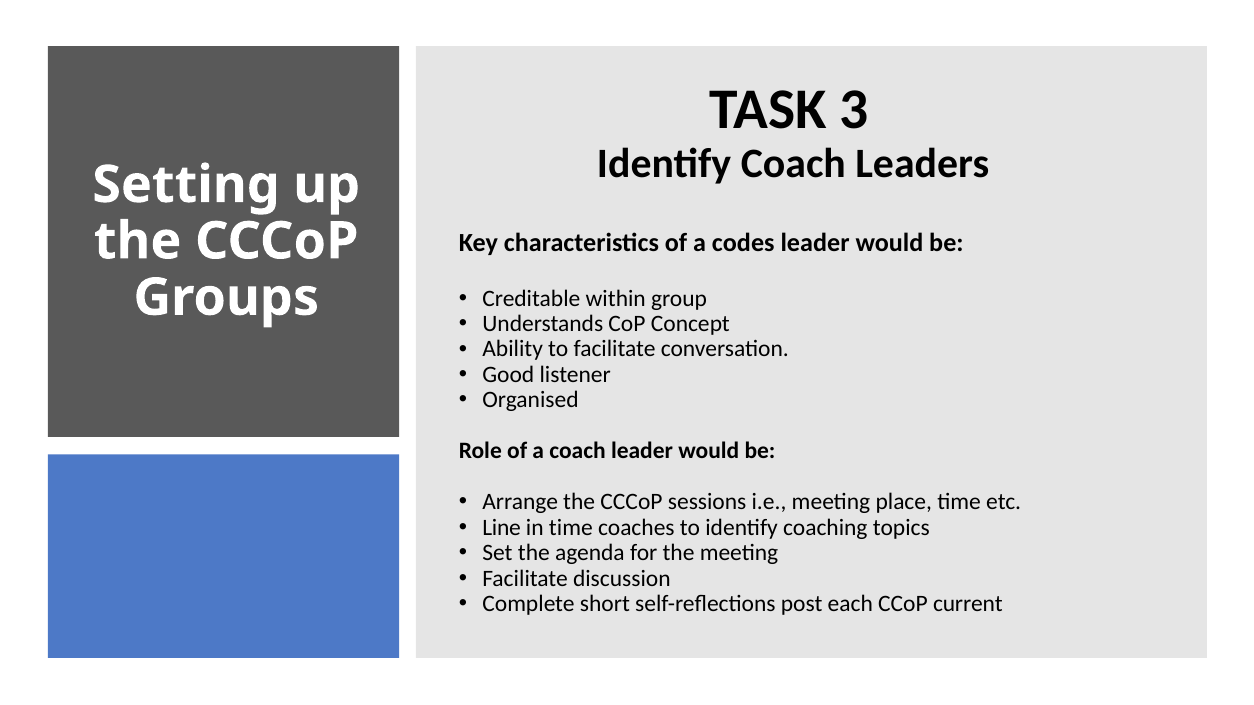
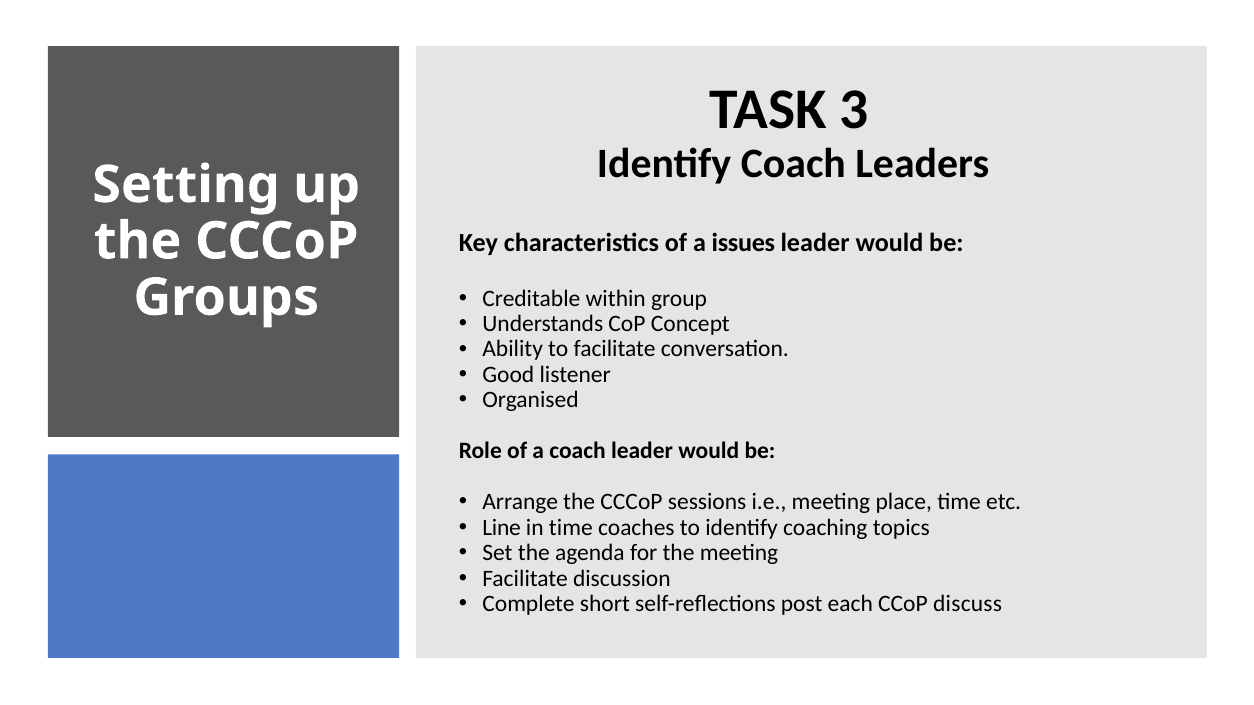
codes: codes -> issues (743, 243)
current: current -> discuss (968, 604)
